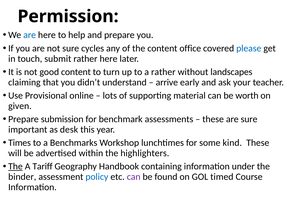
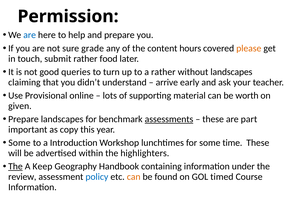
cycles: cycles -> grade (93, 48)
office: office -> hours (190, 48)
please colour: blue -> orange (249, 48)
rather here: here -> food (109, 59)
good content: content -> queries (76, 72)
Prepare submission: submission -> landscapes (62, 119)
assessments underline: none -> present (169, 119)
are sure: sure -> part (249, 119)
desk: desk -> copy (69, 130)
Times: Times -> Some (19, 143)
Benchmarks: Benchmarks -> Introduction (74, 143)
kind: kind -> time (232, 143)
Tariff: Tariff -> Keep (42, 167)
binder: binder -> review (22, 177)
can colour: purple -> orange (134, 177)
